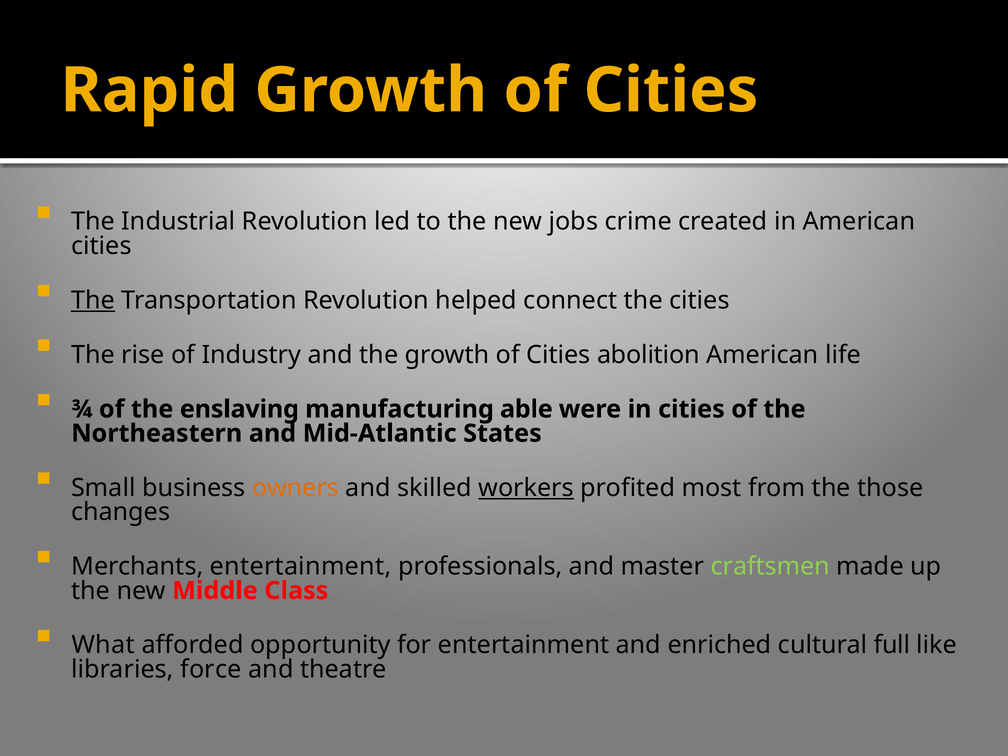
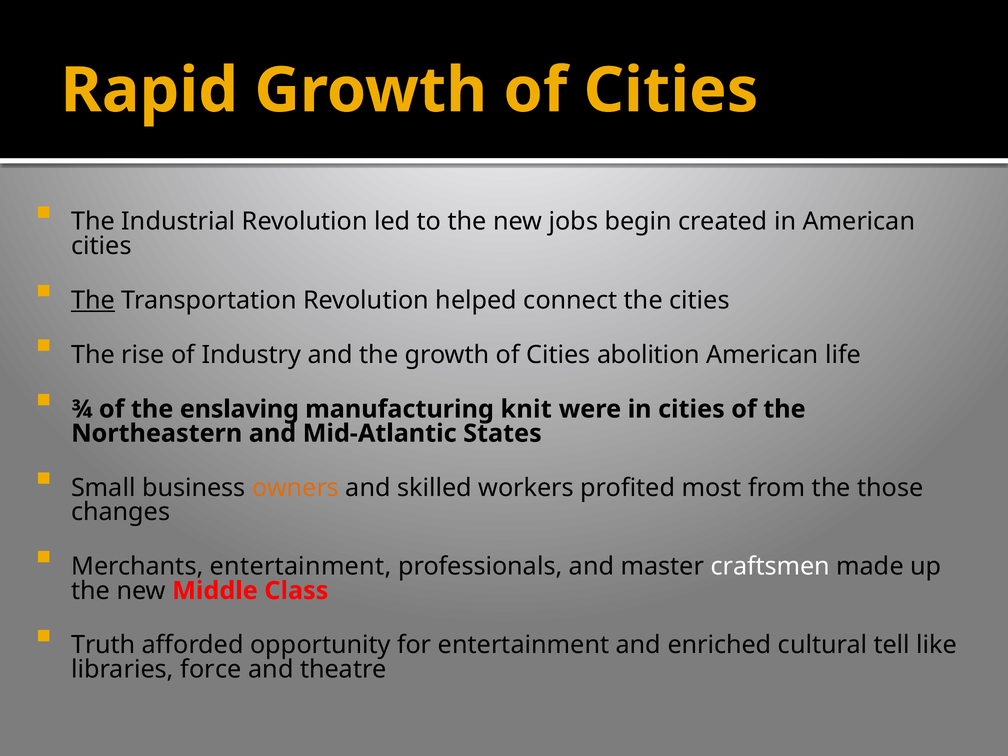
crime: crime -> begin (638, 222)
able: able -> knit (526, 409)
workers underline: present -> none (526, 488)
craftsmen colour: light green -> white (770, 567)
What: What -> Truth (103, 645)
full: full -> tell (892, 645)
